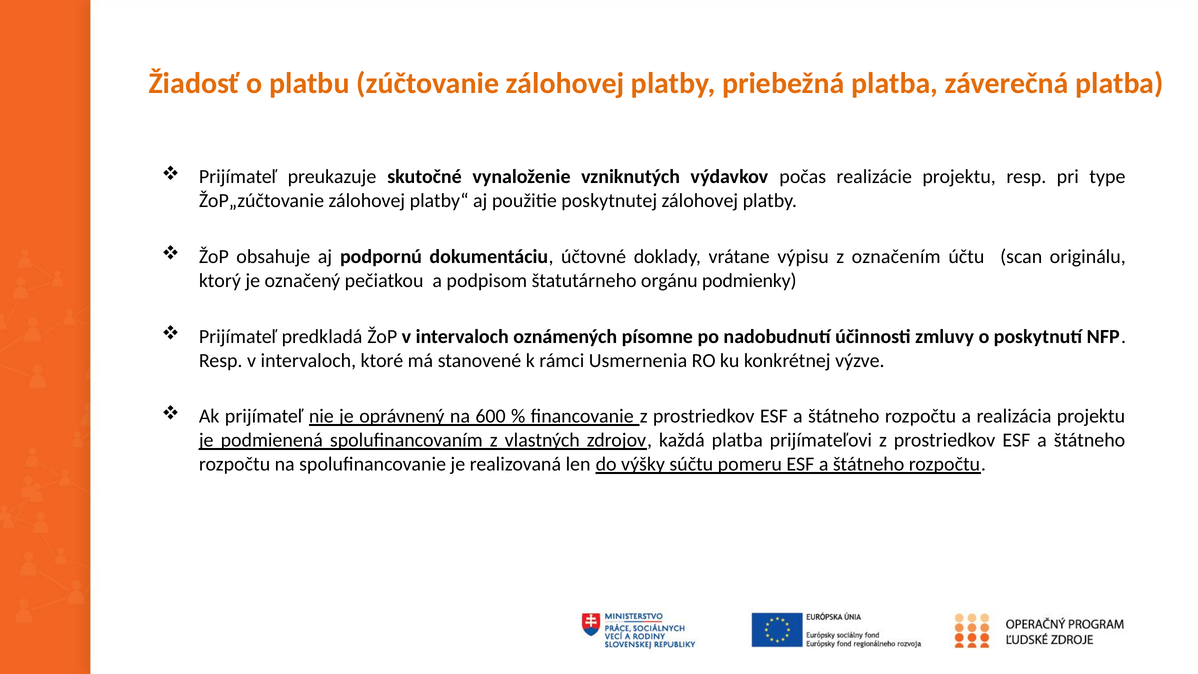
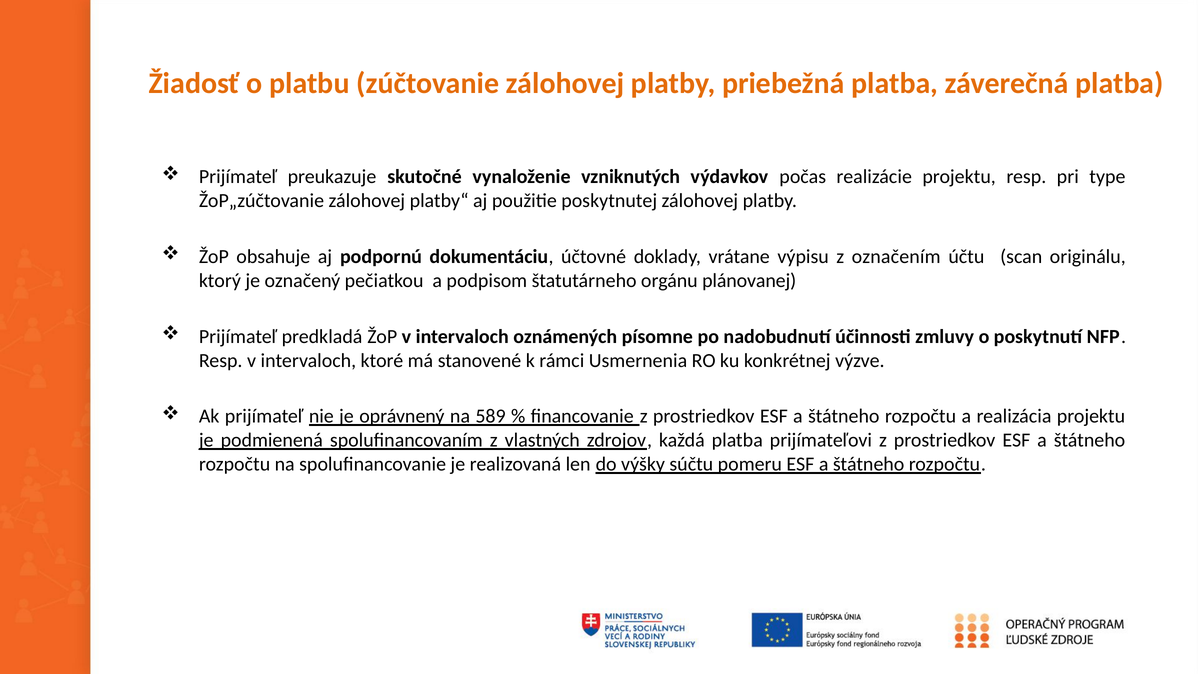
podmienky: podmienky -> plánovanej (749, 280)
600: 600 -> 589 (490, 416)
